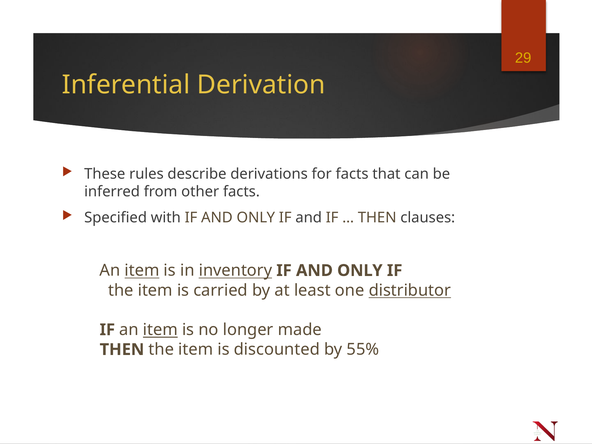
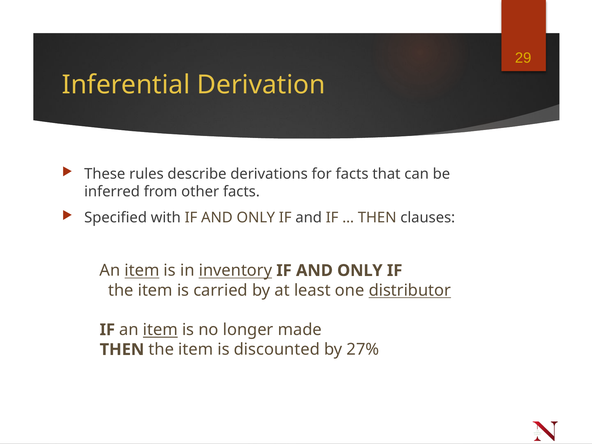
55%: 55% -> 27% (363, 349)
